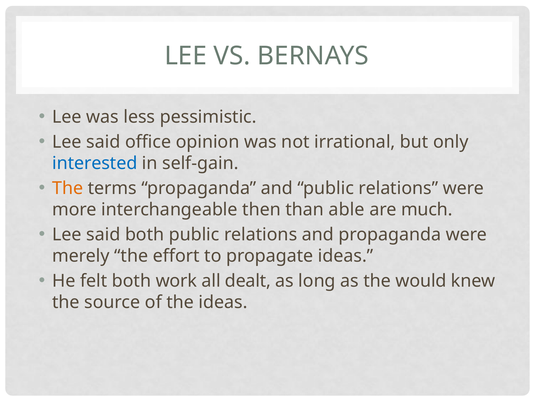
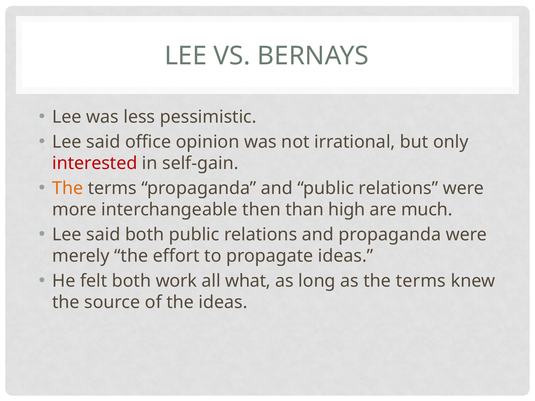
interested colour: blue -> red (95, 164)
able: able -> high (347, 210)
dealt: dealt -> what (248, 281)
as the would: would -> terms (421, 281)
